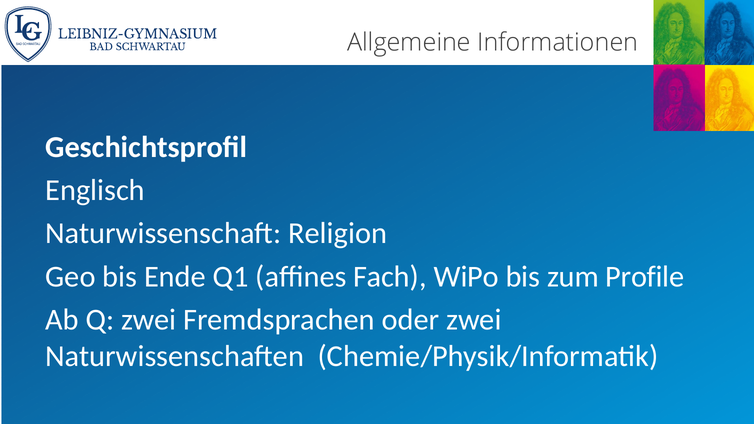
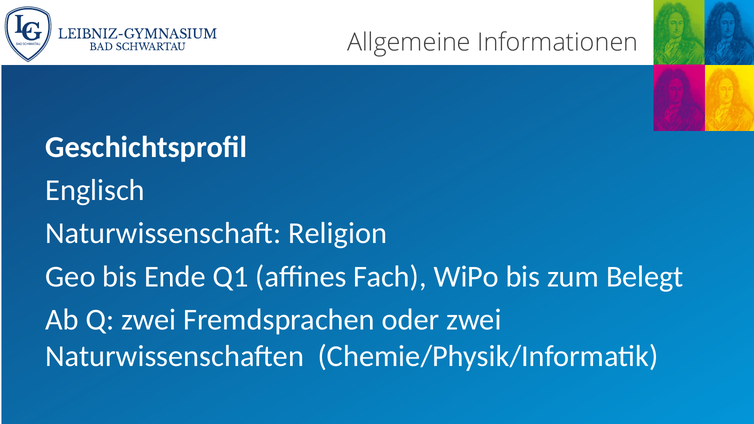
Profile: Profile -> Belegt (645, 277)
